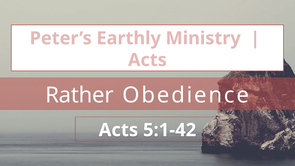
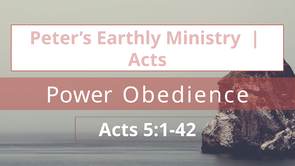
Rather: Rather -> Power (79, 95)
